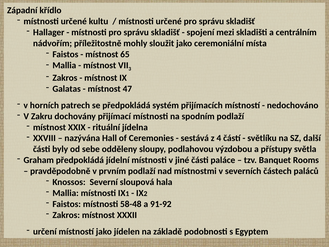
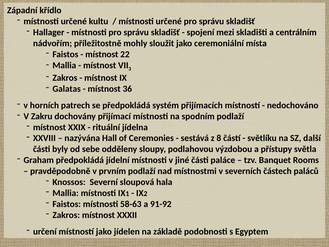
65: 65 -> 22 (125, 54)
47: 47 -> 36 (127, 89)
4: 4 -> 8 (219, 138)
58-48: 58-48 -> 58-63 (131, 204)
